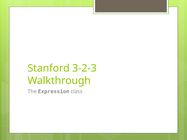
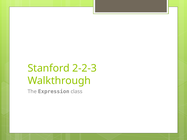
3-2-3: 3-2-3 -> 2-2-3 (85, 68)
